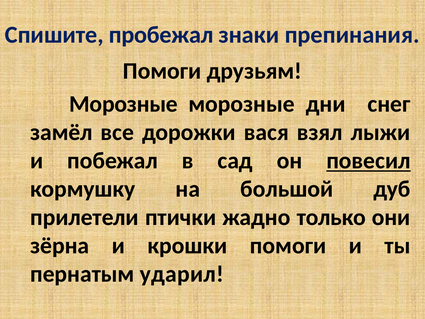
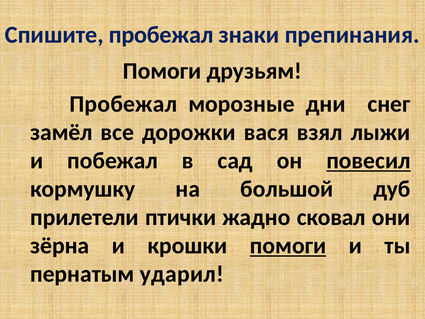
Морозные: Морозные -> Пробежал (123, 104)
только: только -> сковал (331, 217)
помоги underline: none -> present (288, 246)
